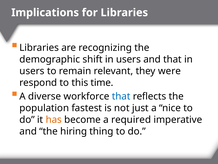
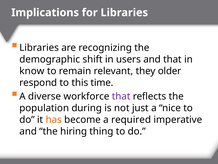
users: users -> know (32, 71)
were: were -> older (170, 71)
that colour: blue -> purple (121, 96)
fastest: fastest -> during (87, 108)
